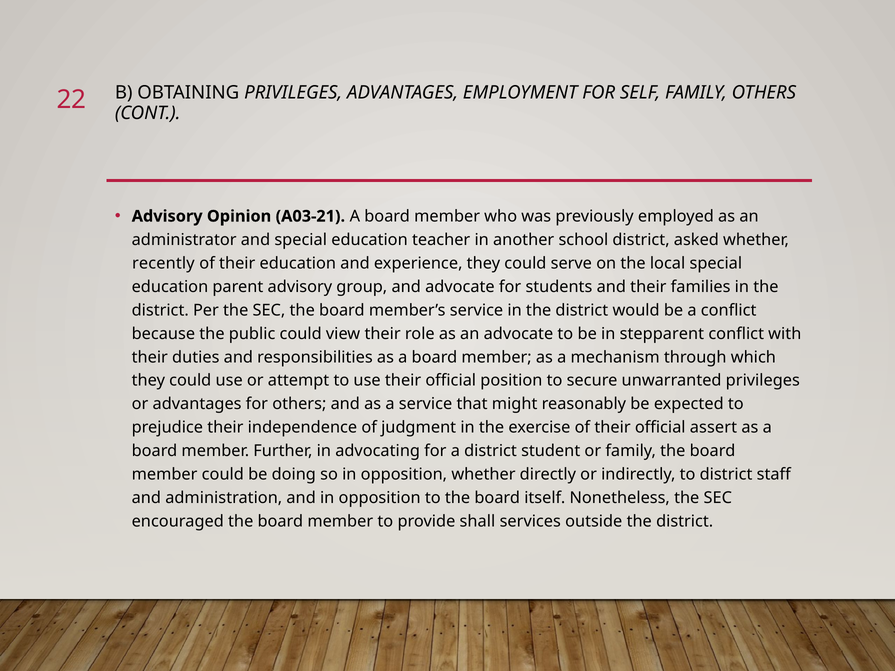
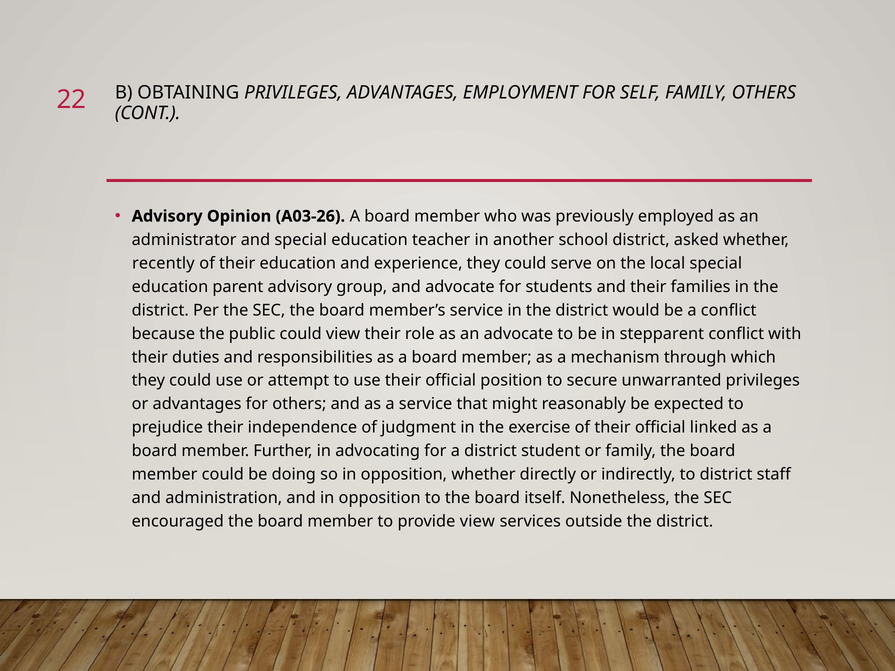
A03-21: A03-21 -> A03-26 (310, 216)
assert: assert -> linked (713, 428)
provide shall: shall -> view (477, 522)
